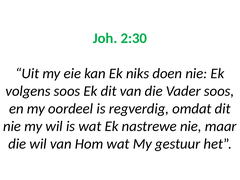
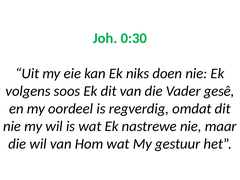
2:30: 2:30 -> 0:30 (134, 38)
Vader soos: soos -> gesê (219, 91)
